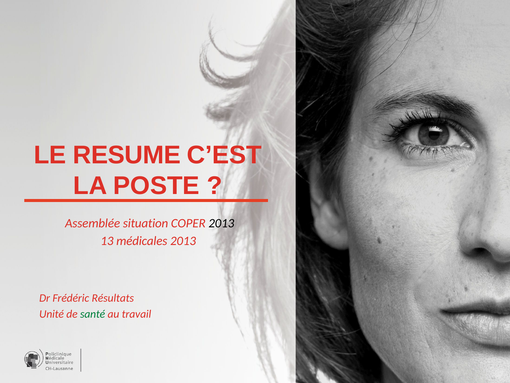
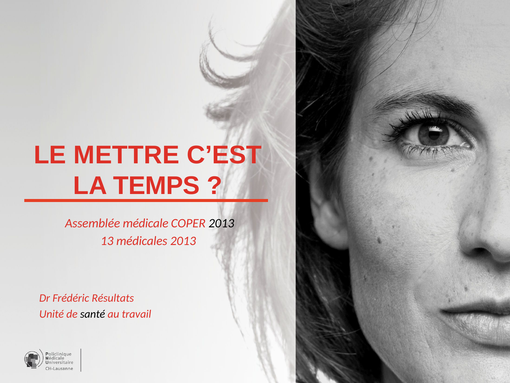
RESUME: RESUME -> METTRE (127, 155)
POSTE: POSTE -> TEMPS (157, 186)
situation: situation -> médicale (146, 223)
santé colour: green -> black (93, 314)
